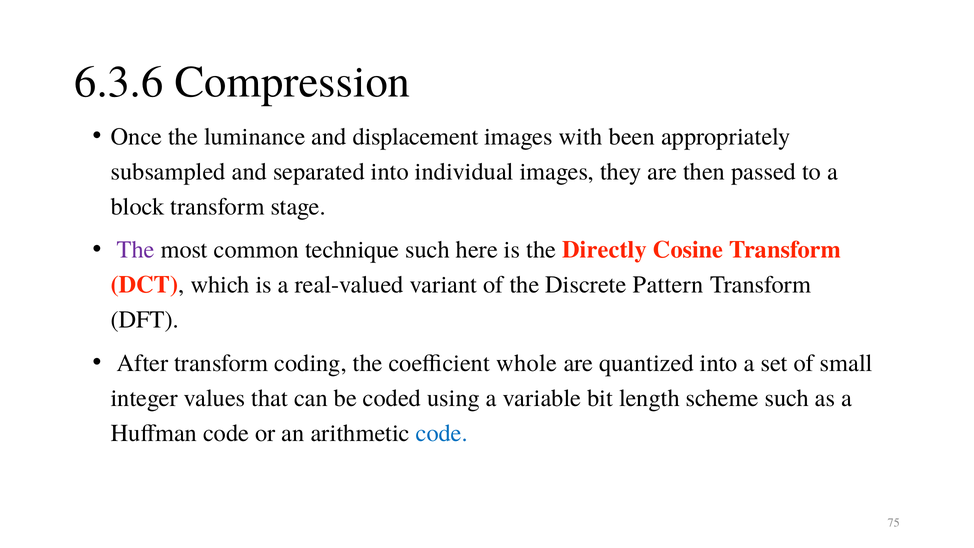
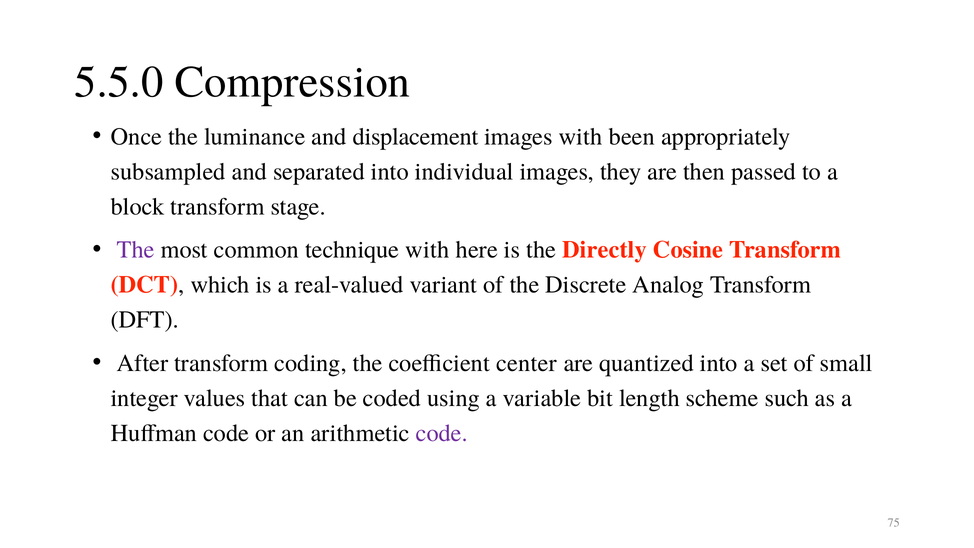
6.3.6: 6.3.6 -> 5.5.0 (119, 82)
technique such: such -> with (427, 250)
Pattern: Pattern -> Analog (668, 285)
whole: whole -> center (527, 363)
code colour: blue -> purple (442, 433)
